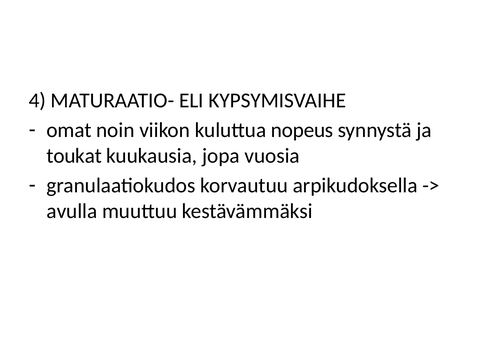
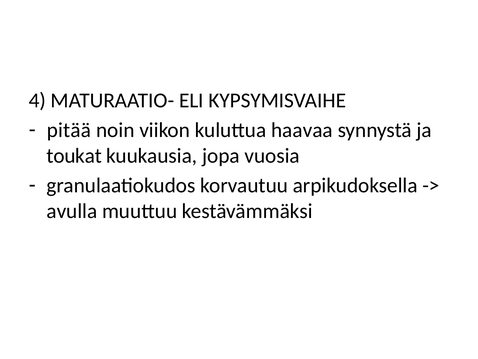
omat: omat -> pitää (69, 130)
nopeus: nopeus -> haavaa (302, 130)
